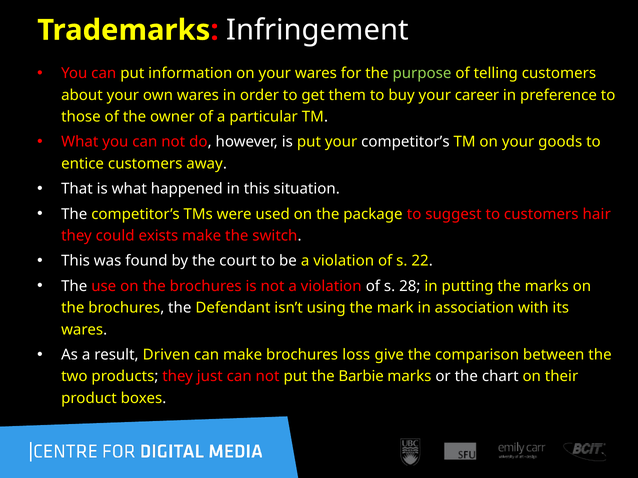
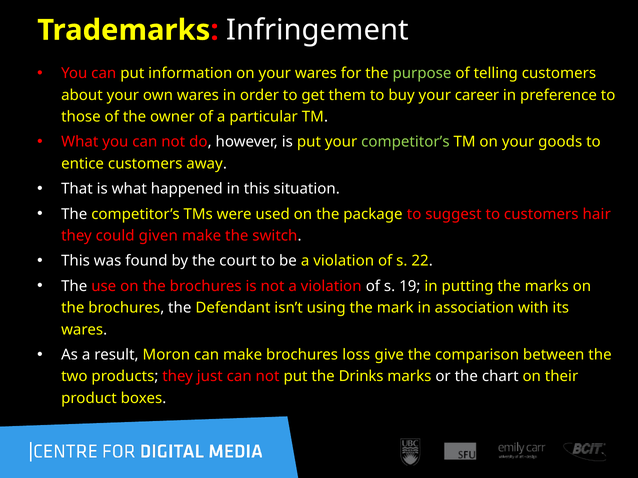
competitor’s colour: white -> light green (405, 142)
exists: exists -> given (158, 236)
28: 28 -> 19 (410, 286)
Driven: Driven -> Moron (166, 355)
Barbie: Barbie -> Drinks (361, 377)
